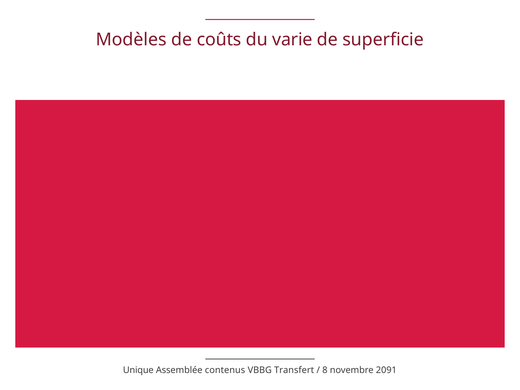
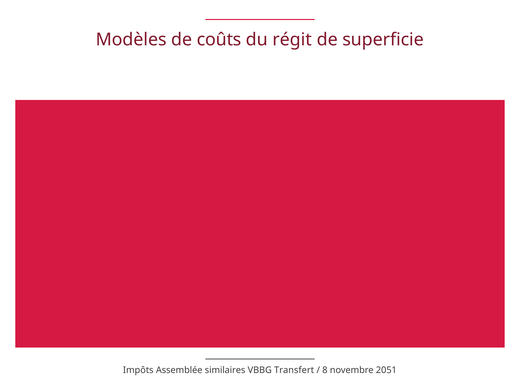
varie: varie -> régit (292, 40)
Unique: Unique -> Impôts (138, 370)
contenus: contenus -> similaires (225, 370)
2091: 2091 -> 2051 (386, 370)
